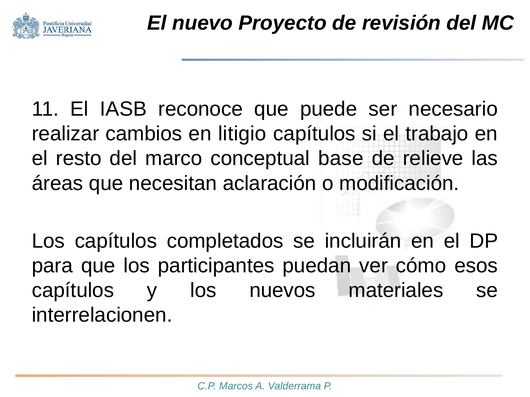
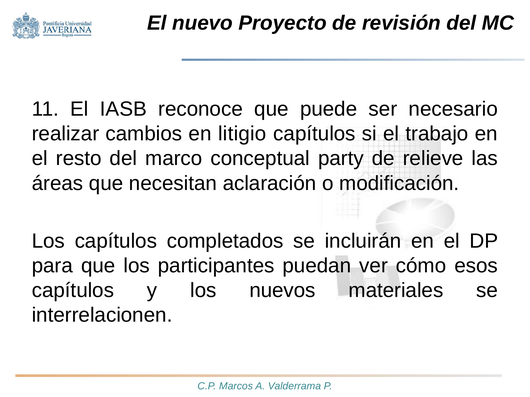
base: base -> party (341, 159)
